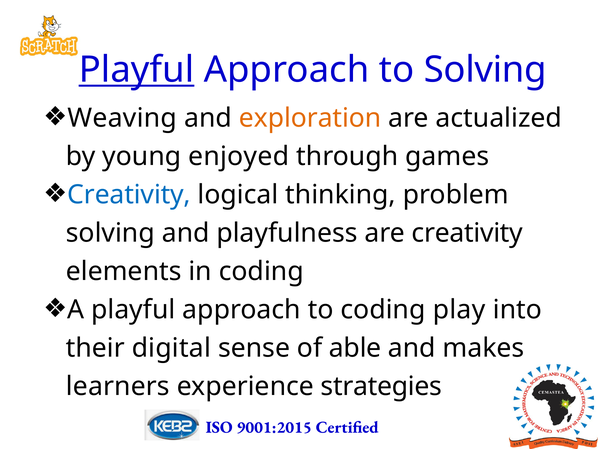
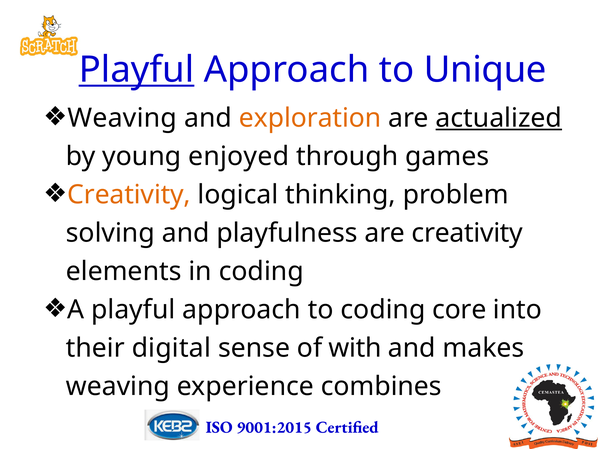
to Solving: Solving -> Unique (485, 70)
actualized underline: none -> present (499, 118)
Creativity colour: blue -> orange (129, 195)
play: play -> core (459, 310)
able: able -> with (355, 348)
learners: learners -> weaving (118, 387)
strategies: strategies -> combines (381, 387)
